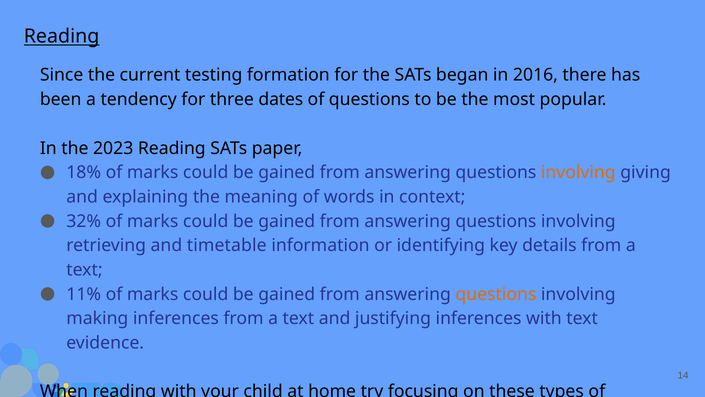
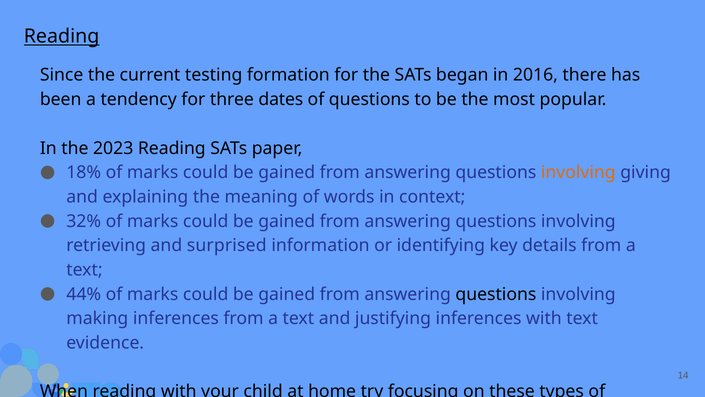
timetable: timetable -> surprised (227, 245)
11%: 11% -> 44% (84, 294)
questions colour: orange -> black (496, 294)
